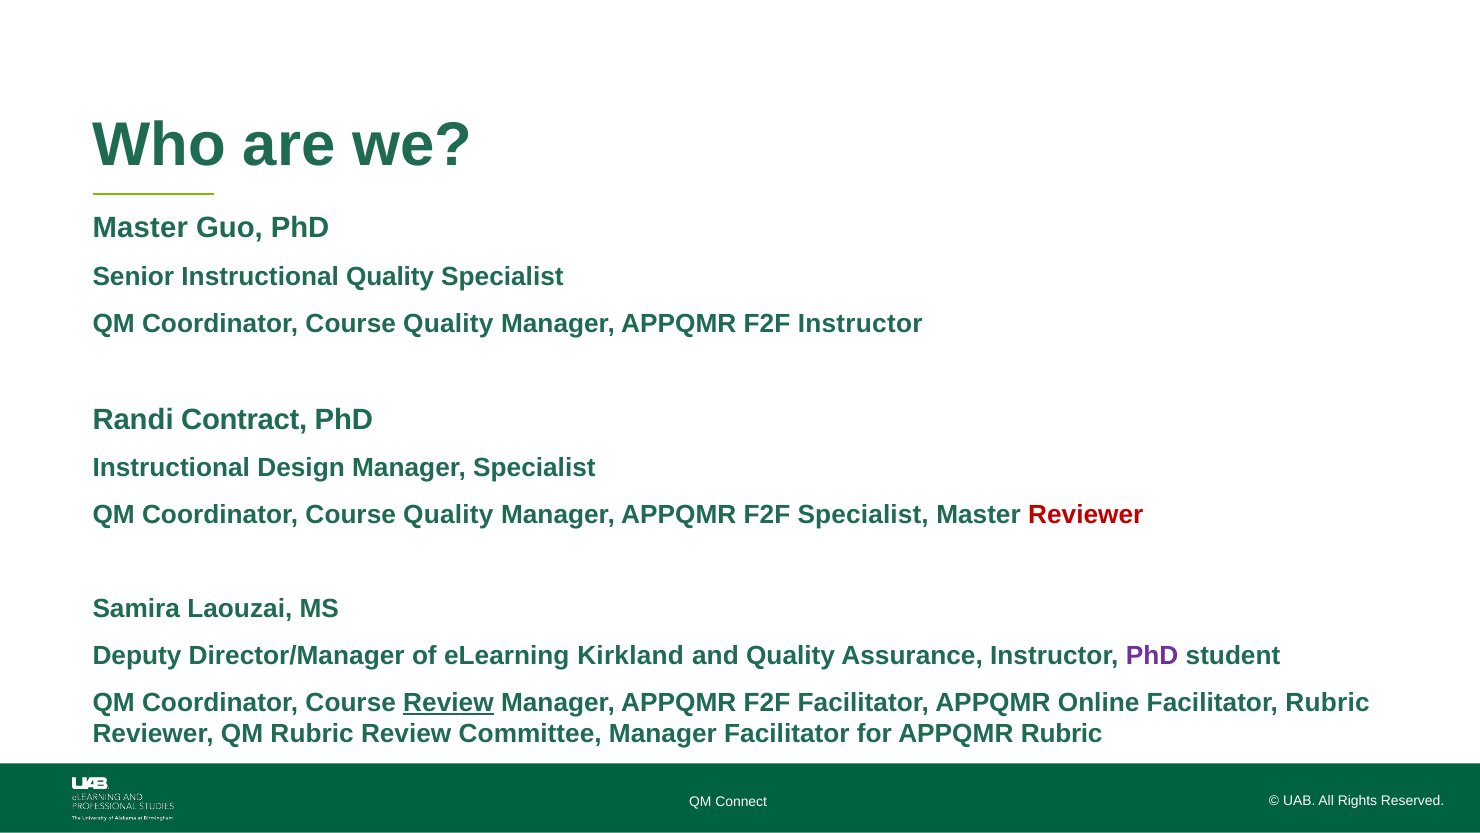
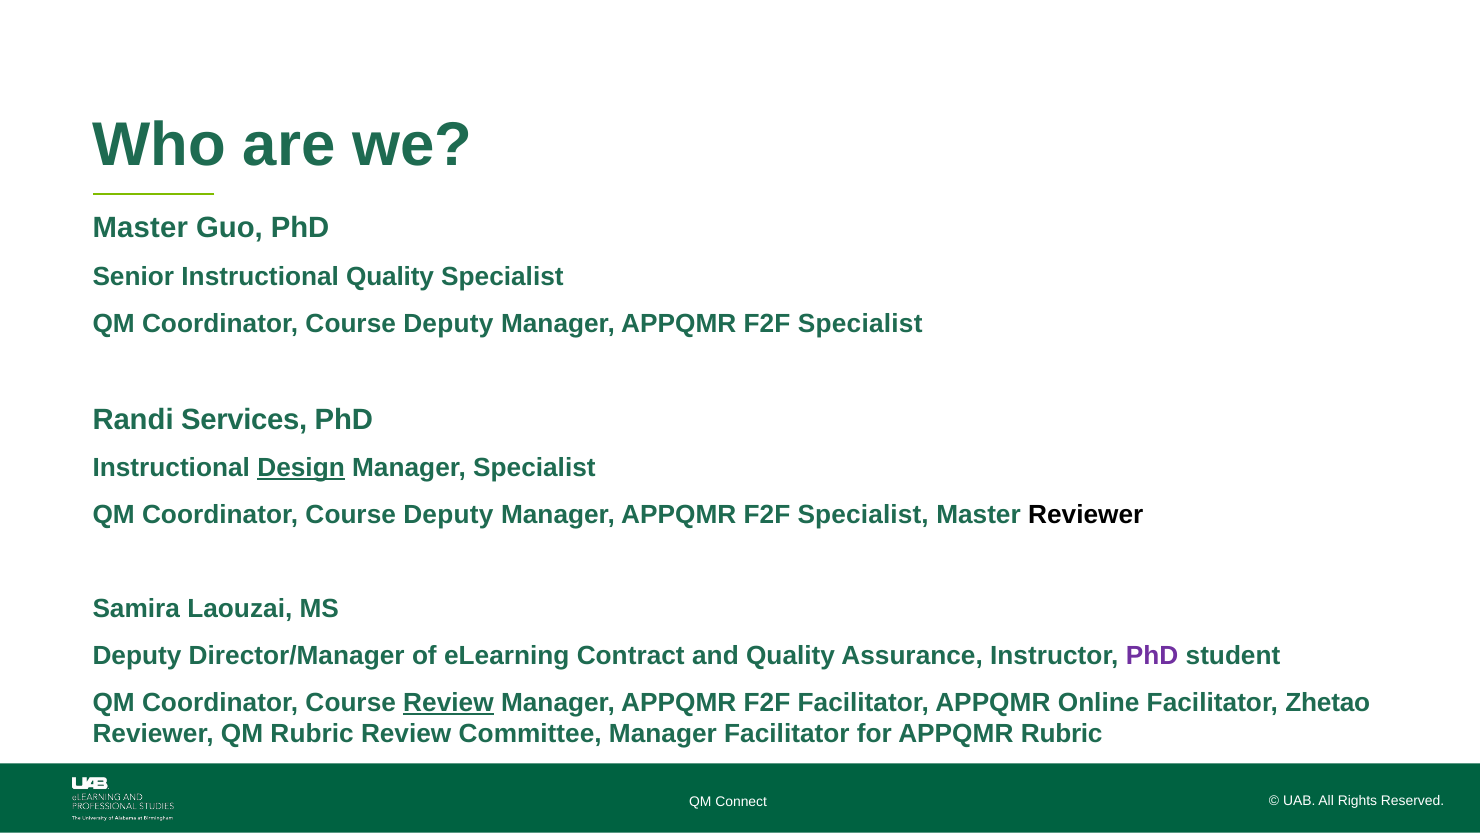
Quality: Quality -> Deputy (448, 323)
Instructor: Instructor -> Specialist (860, 323)
Contract: Contract -> Services (244, 419)
Design underline: none -> present (301, 468)
Quality: Quality -> Deputy (448, 515)
Reviewer colour: red -> black (1086, 515)
Kirkland: Kirkland -> Contract (631, 655)
Facilitator Rubric: Rubric -> Zhetao (1328, 702)
